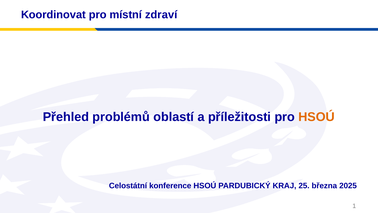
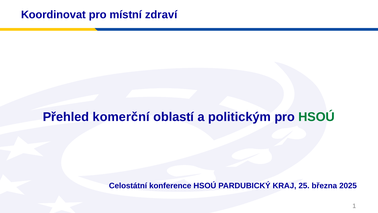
problémů: problémů -> komerční (121, 117)
příležitosti: příležitosti -> politickým (239, 117)
HSOÚ colour: orange -> green (316, 117)
